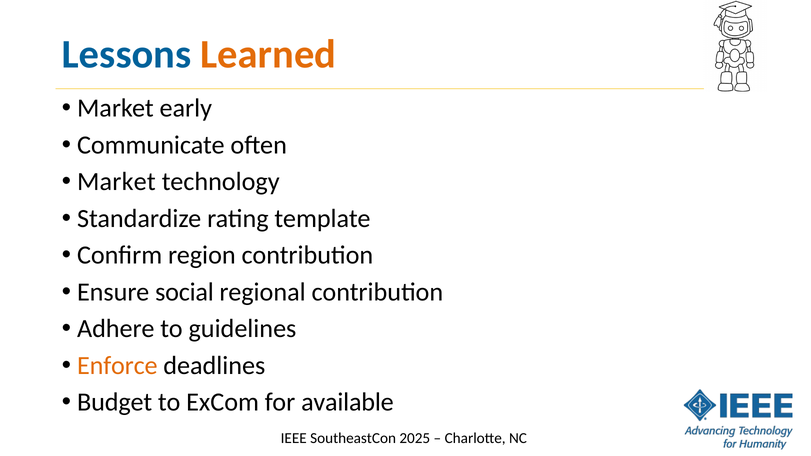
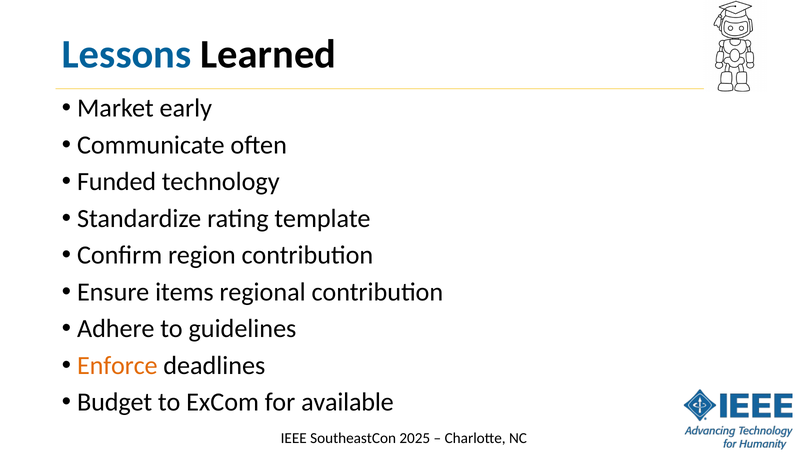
Learned colour: orange -> black (268, 54)
Market: Market -> Funded (117, 182)
social: social -> items (184, 292)
